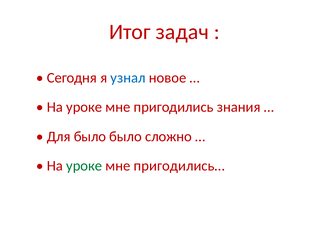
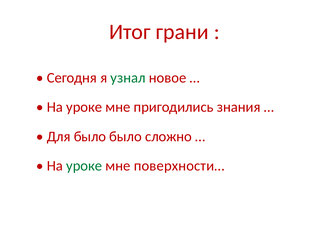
задач: задач -> грани (182, 32)
узнал colour: blue -> green (128, 78)
пригодились…: пригодились… -> поверхности… (179, 166)
